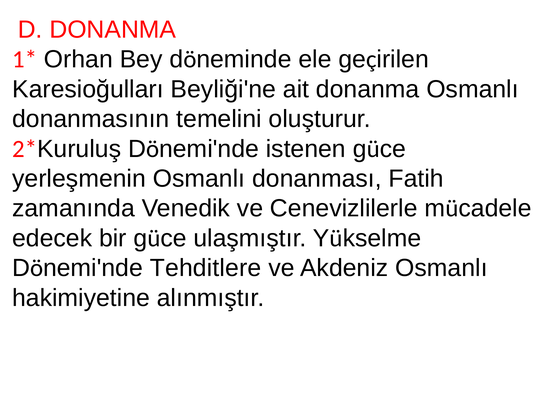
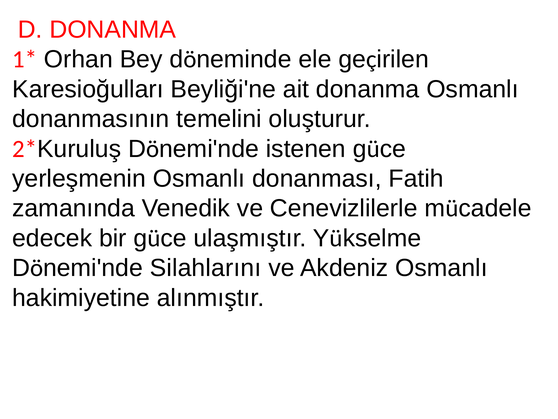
Tehditlere: Tehditlere -> Silahlarını (206, 268)
